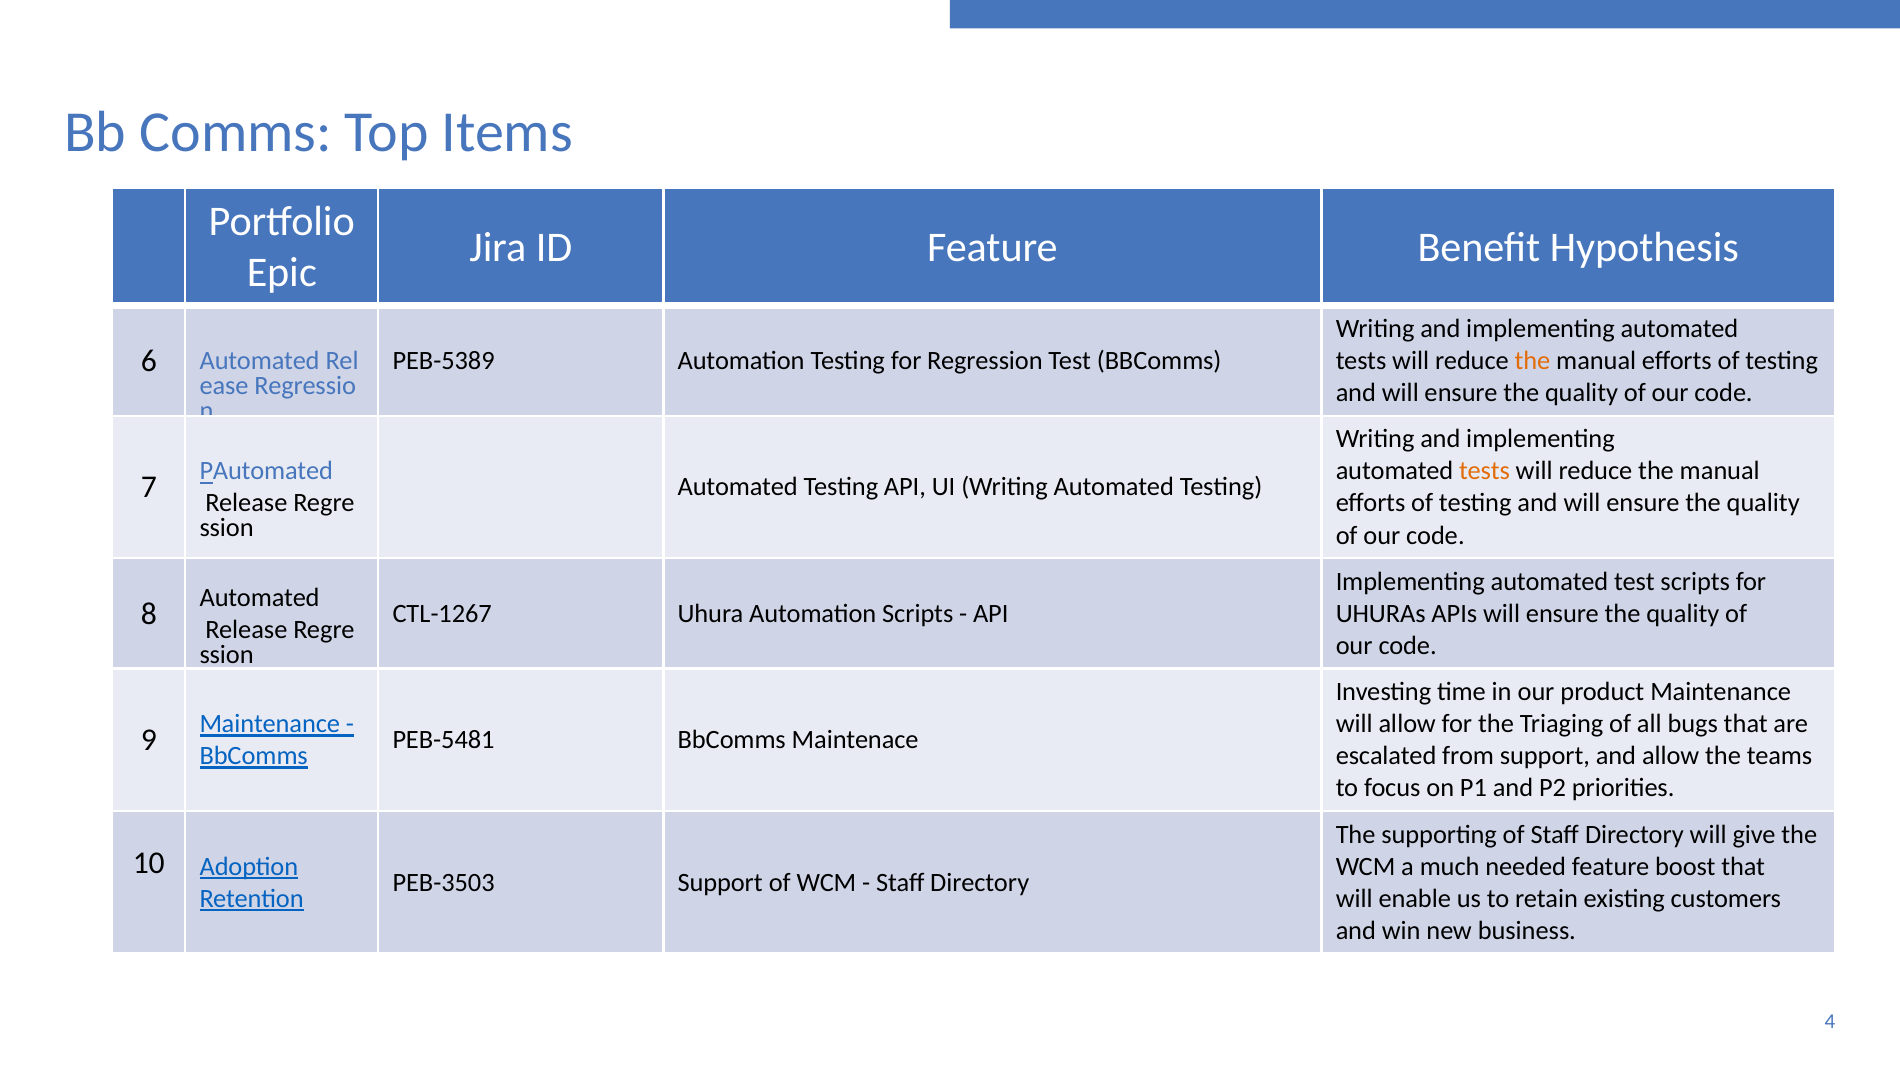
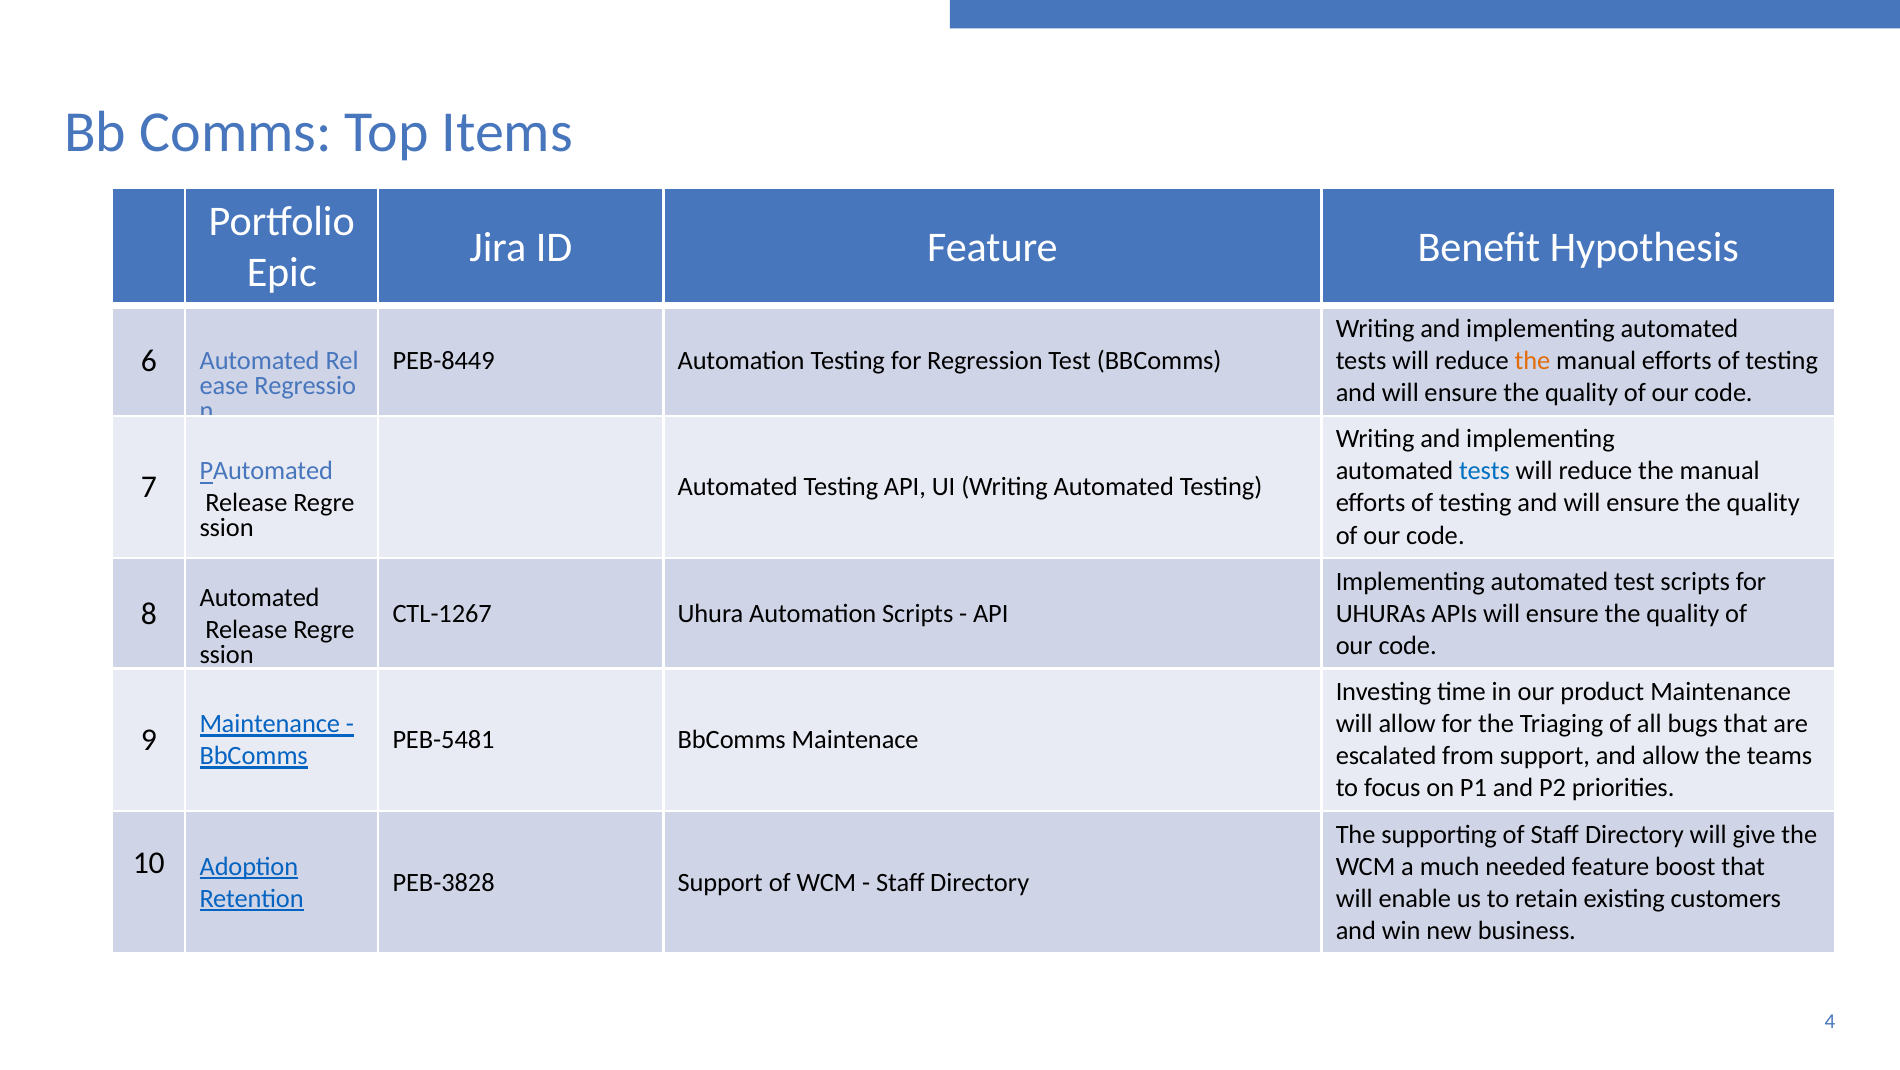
PEB-5389: PEB-5389 -> PEB-8449 (444, 361)
tests colour: orange -> blue (1485, 471)
PEB-3503: PEB-3503 -> PEB-3828 (444, 882)
